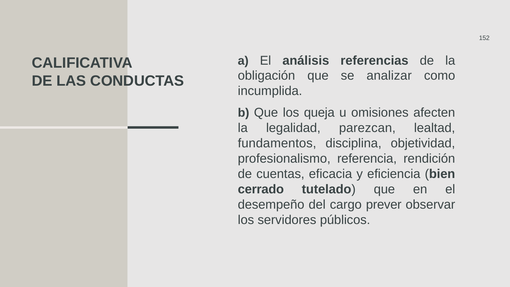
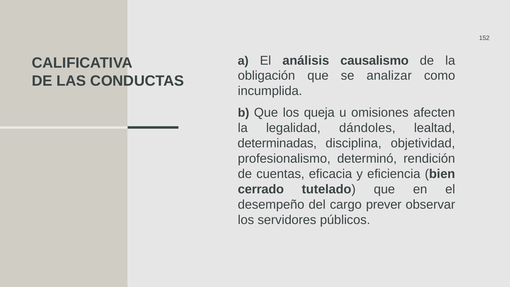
referencias: referencias -> causalismo (375, 60)
parezcan: parezcan -> dándoles (367, 128)
fundamentos: fundamentos -> determinadas (277, 143)
referencia: referencia -> determinó (367, 159)
